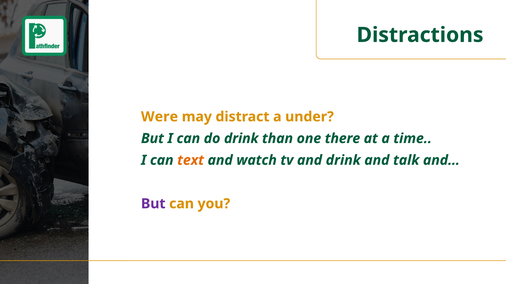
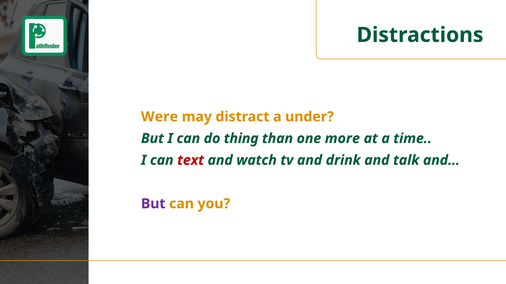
do drink: drink -> thing (241, 139)
there: there -> more (342, 139)
text colour: orange -> red (191, 161)
